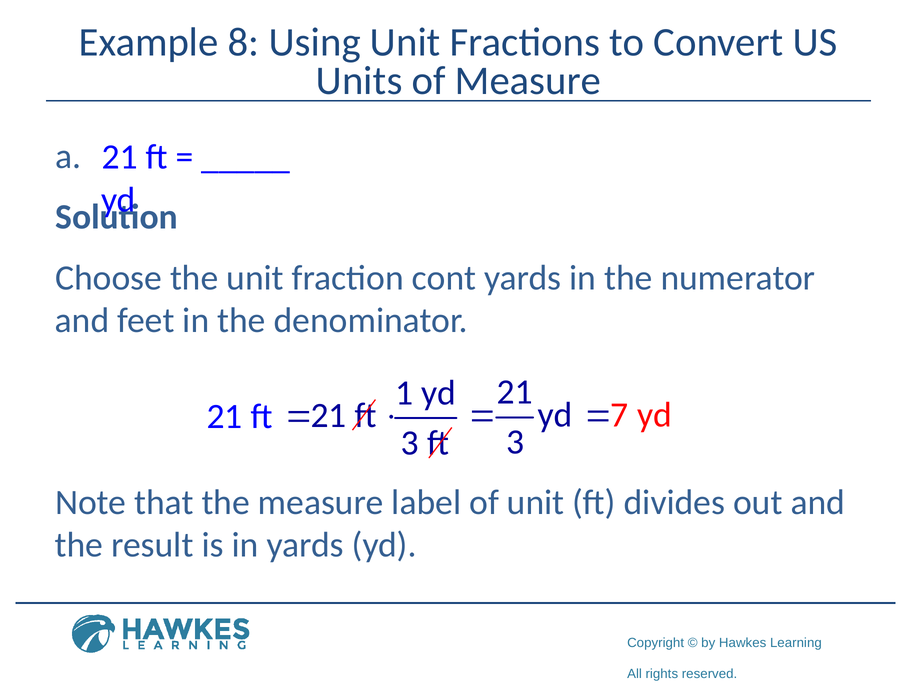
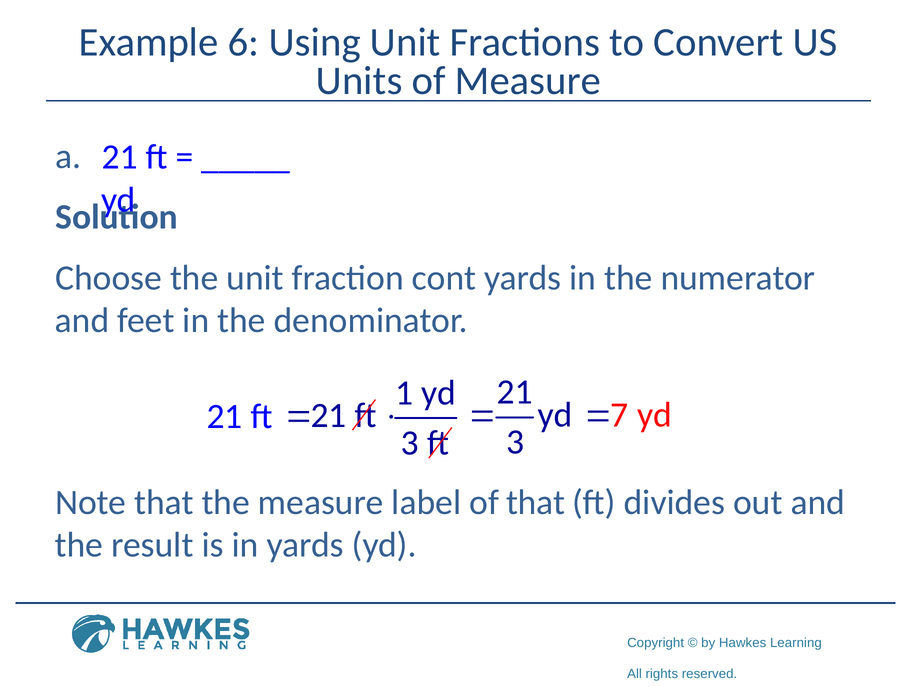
8: 8 -> 6 (244, 43)
of unit: unit -> that (536, 503)
